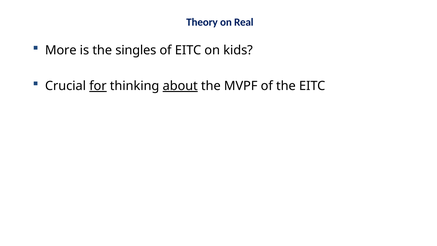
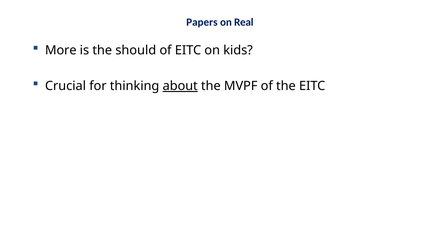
Theory: Theory -> Papers (202, 22)
singles: singles -> should (136, 50)
for underline: present -> none (98, 86)
